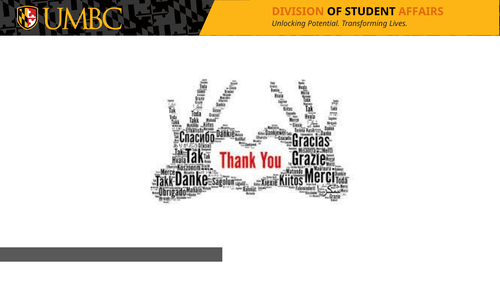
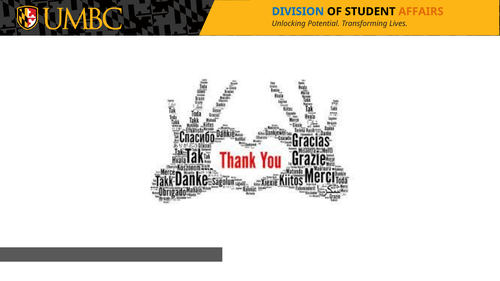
DIVISION colour: orange -> blue (298, 12)
